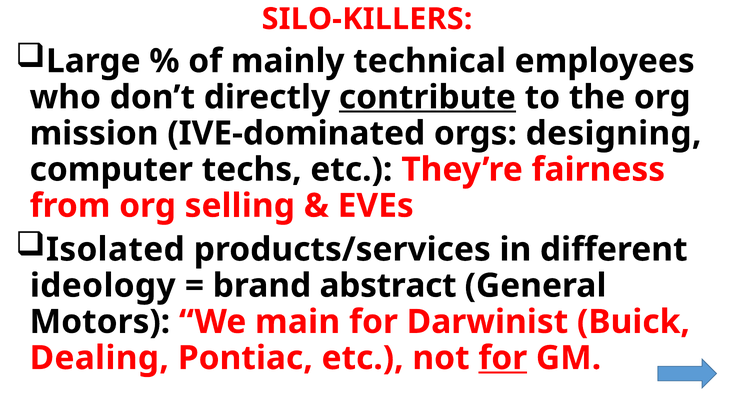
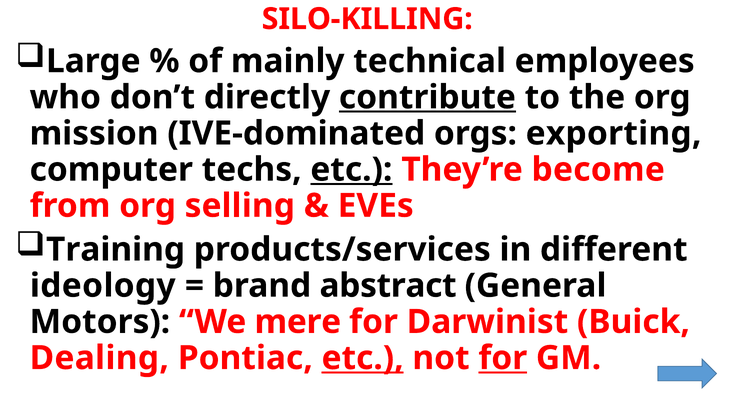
SILO-KILLERS: SILO-KILLERS -> SILO-KILLING (367, 19)
designing: designing -> exporting (614, 133)
etc underline: none -> present (351, 170)
fairness: fairness -> become (598, 170)
Isolated: Isolated -> Training (116, 250)
main: main -> mere (298, 322)
etc underline: none -> present (363, 358)
